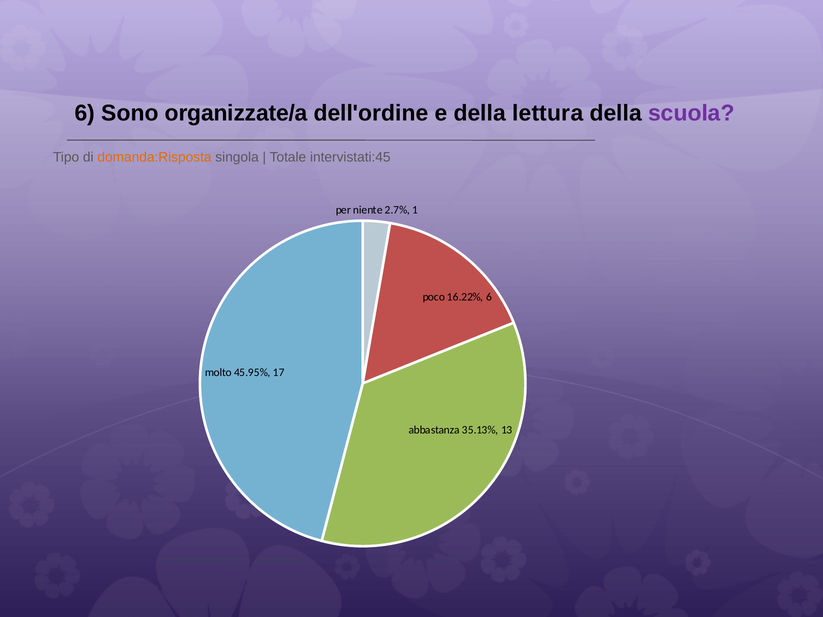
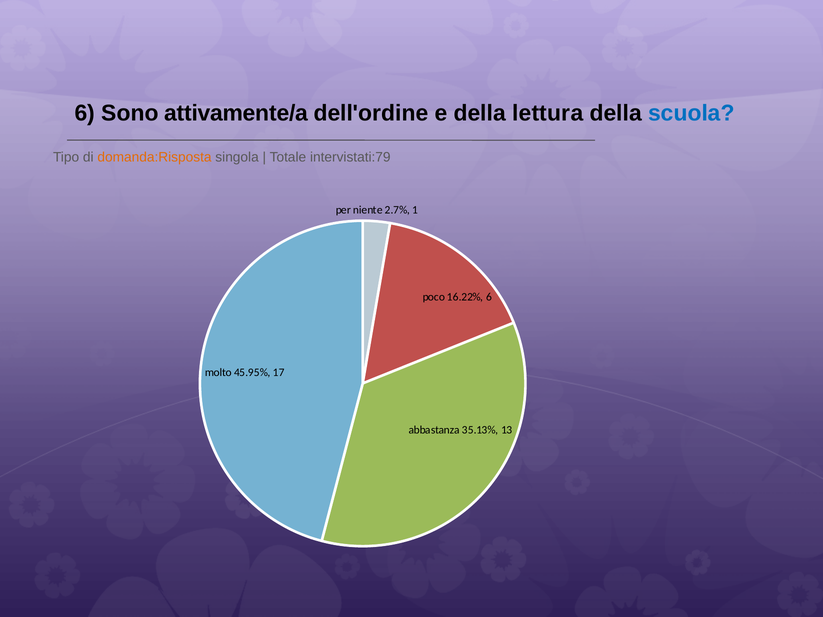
organizzate/a: organizzate/a -> attivamente/a (236, 113)
scuola colour: purple -> blue (691, 113)
intervistati:45: intervistati:45 -> intervistati:79 (350, 157)
